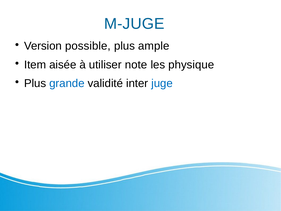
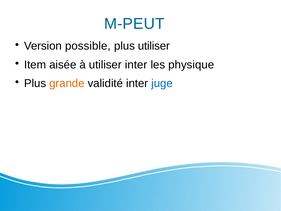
M-JUGE: M-JUGE -> M-PEUT (134, 24)
plus ample: ample -> utiliser (154, 46)
utiliser note: note -> inter (136, 65)
grande colour: blue -> orange (67, 83)
